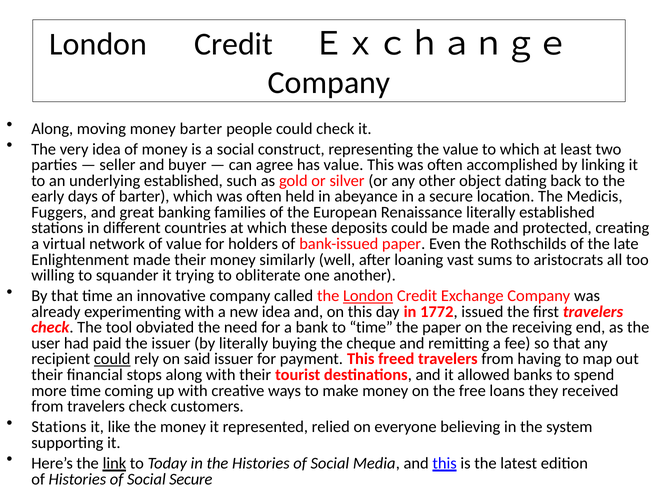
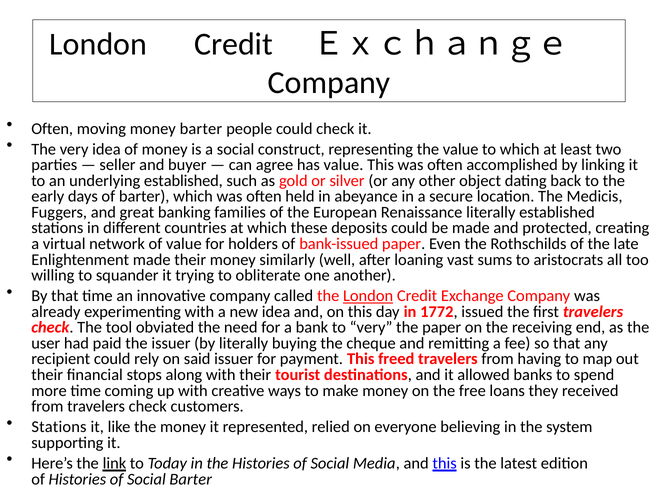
Along: Along -> Often (52, 129)
to time: time -> very (371, 328)
could underline: present -> none (112, 359)
Social Secure: Secure -> Barter (191, 480)
